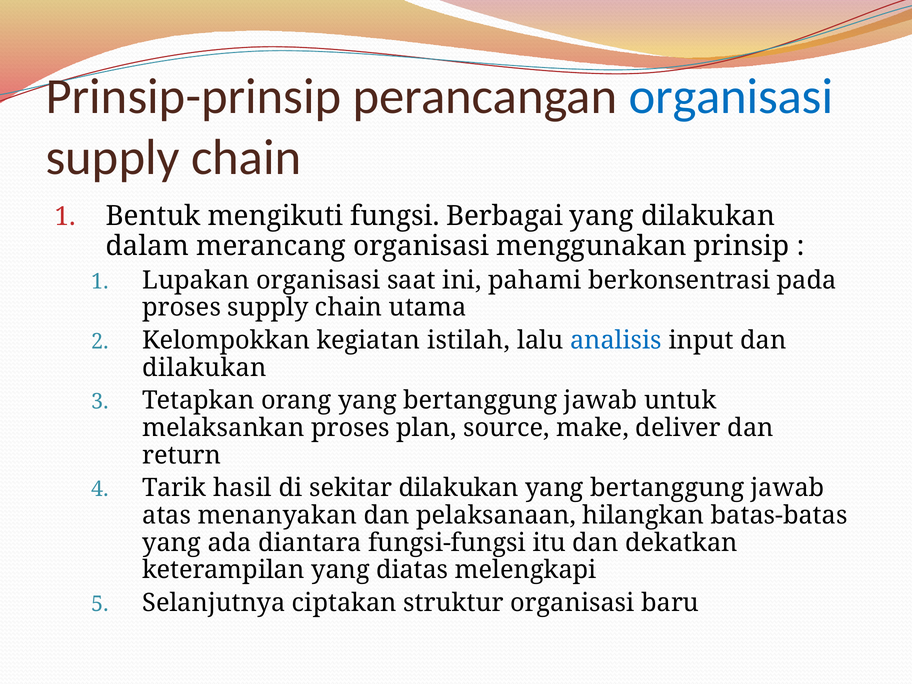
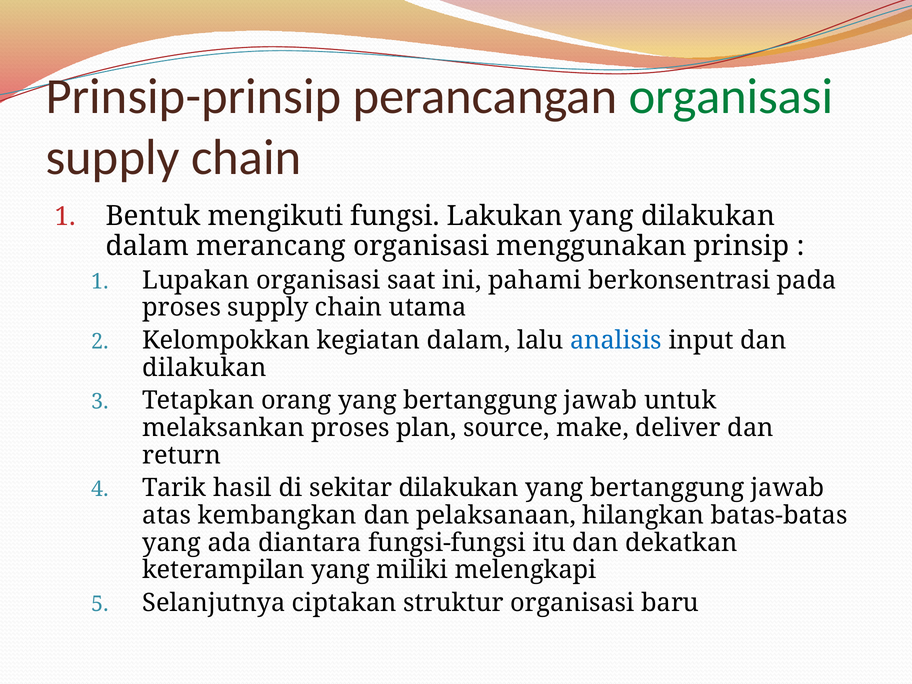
organisasi colour: blue -> green (731, 97)
Berbagai: Berbagai -> Lakukan (505, 216)
kegiatan istilah: istilah -> dalam (469, 340)
menanyakan: menanyakan -> kembangkan (277, 515)
diatas: diatas -> miliki (412, 570)
